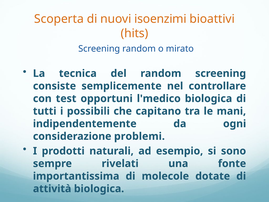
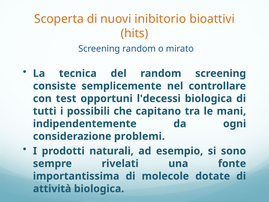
isoenzimi: isoenzimi -> inibitorio (160, 19)
l'medico: l'medico -> l'decessi (159, 98)
